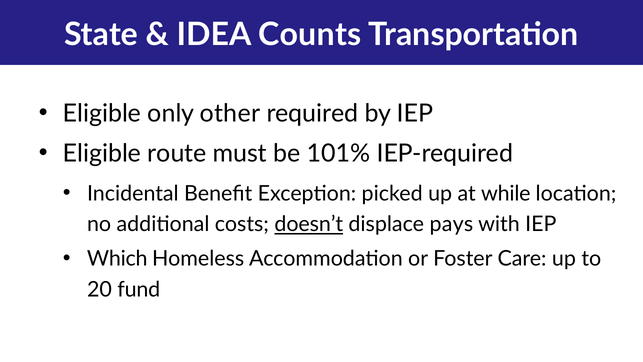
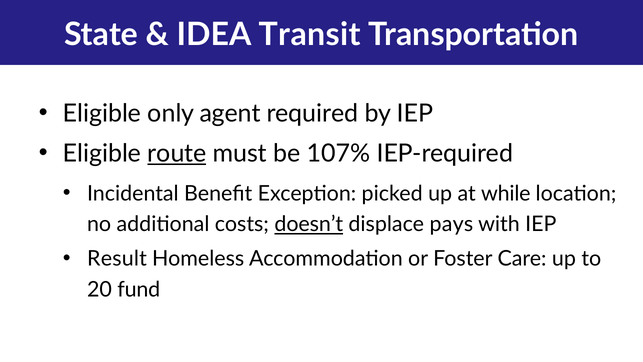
Counts: Counts -> Transit (310, 35)
other: other -> agent (230, 113)
route underline: none -> present (177, 153)
101%: 101% -> 107% (338, 153)
Which: Which -> Result (117, 258)
